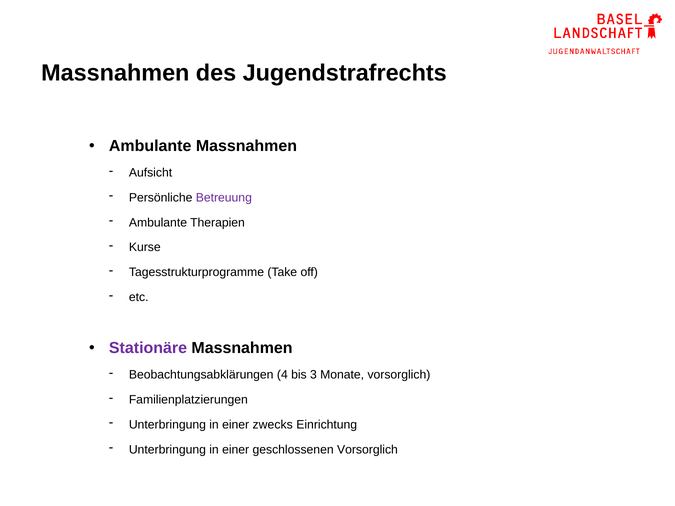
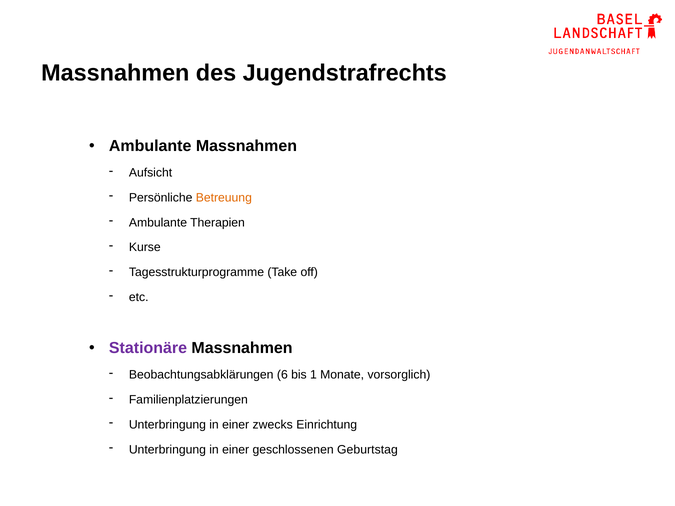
Betreuung colour: purple -> orange (224, 198)
4: 4 -> 6 (282, 375)
3: 3 -> 1 (313, 375)
geschlossenen Vorsorglich: Vorsorglich -> Geburtstag (367, 450)
